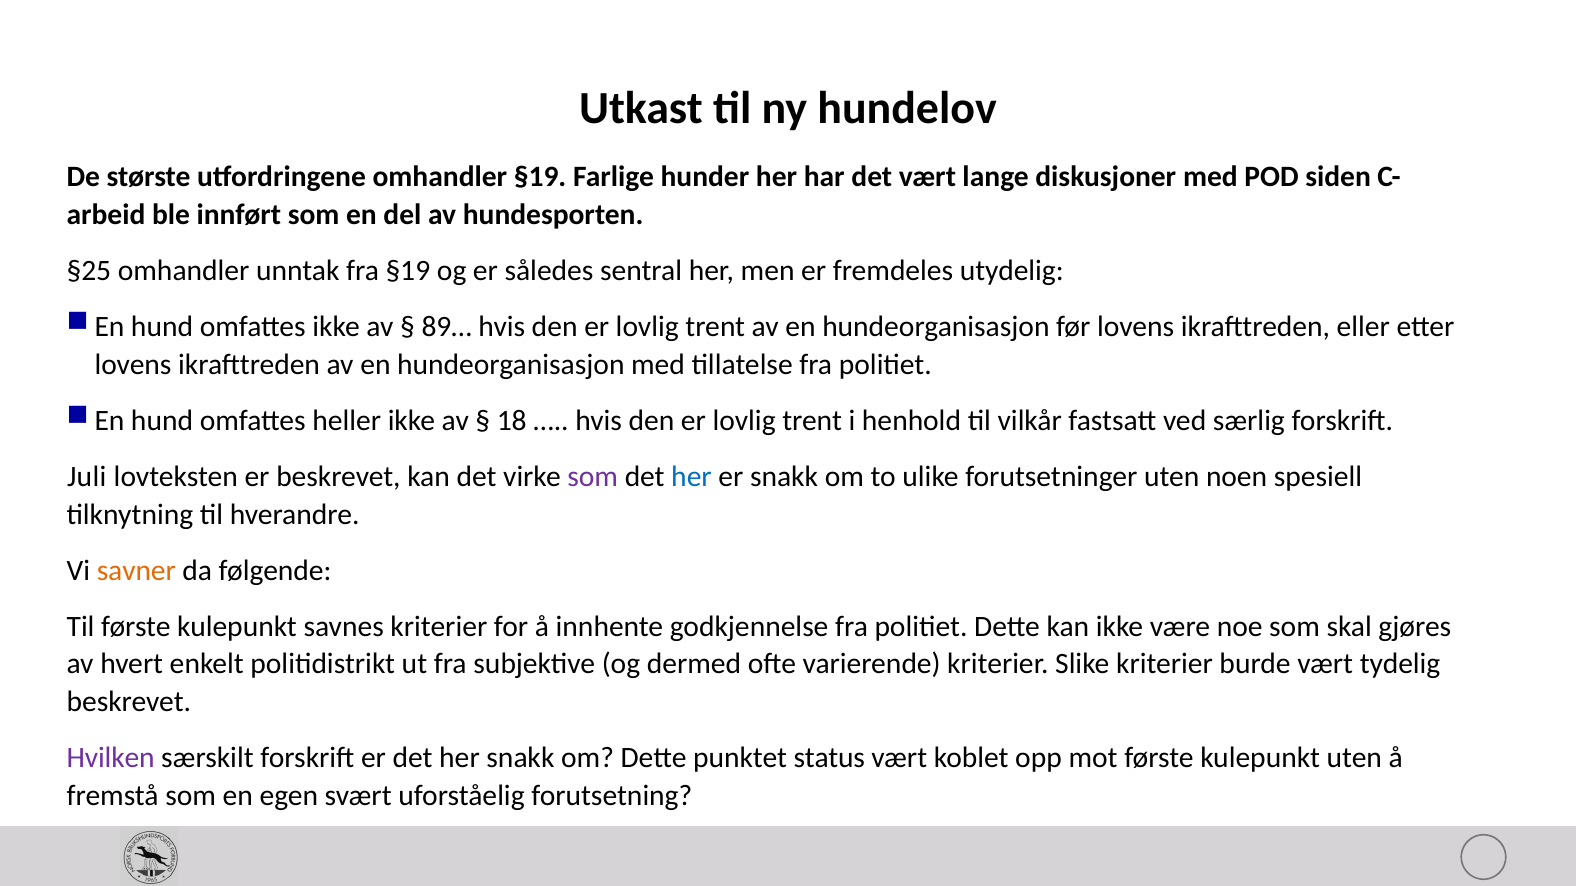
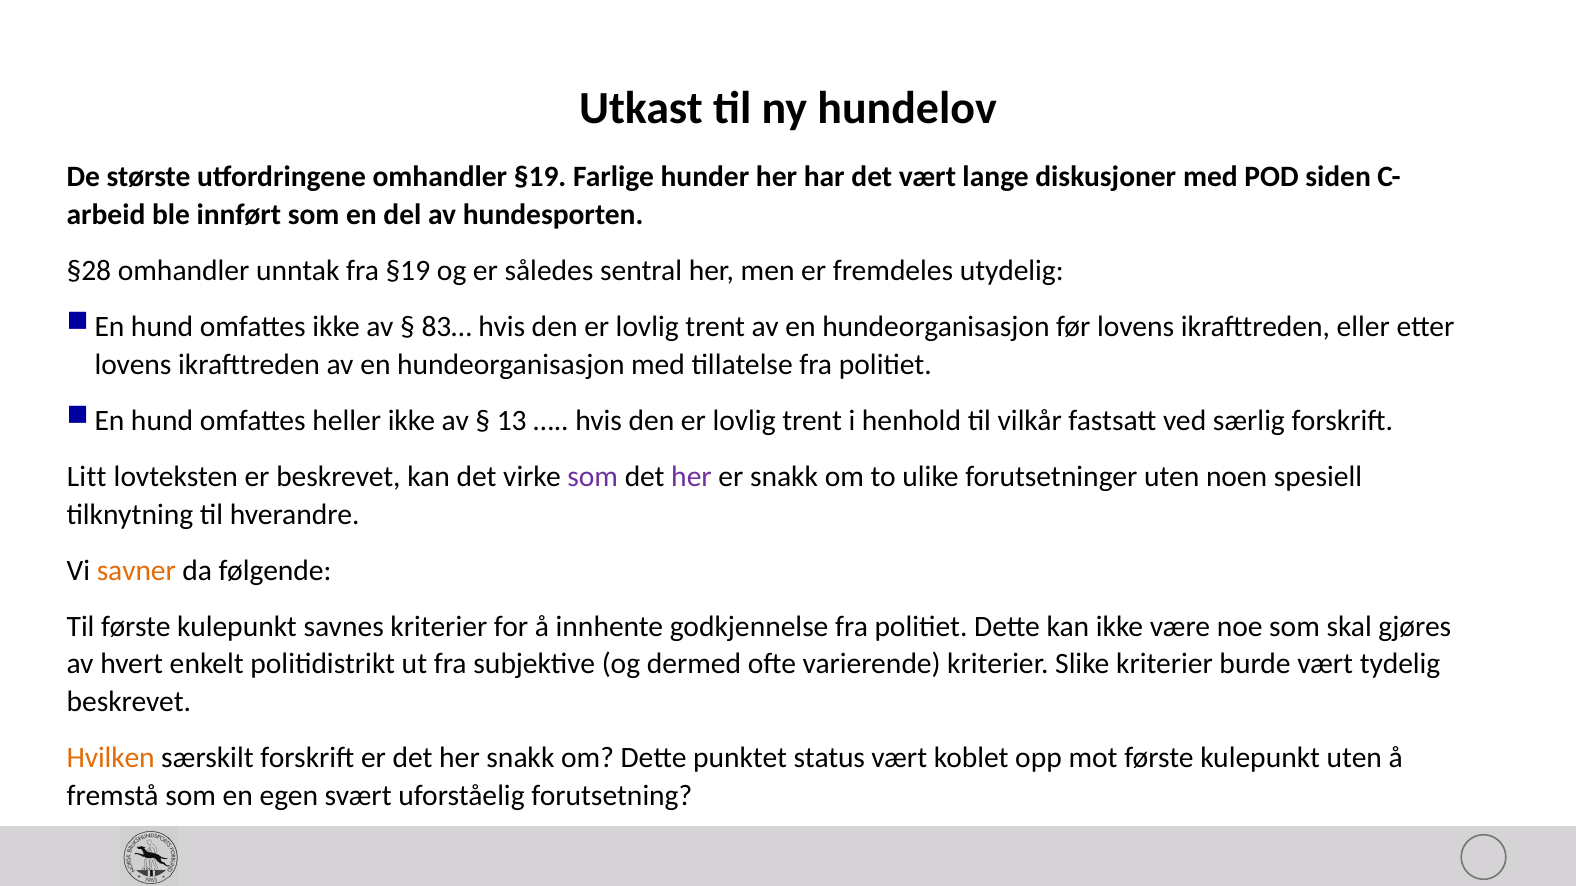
§25: §25 -> §28 (89, 271)
89…: 89… -> 83… (447, 327)
18: 18 -> 13 (512, 421)
Juli: Juli -> Litt (87, 477)
her colour: blue -> purple (691, 477)
Hvilken colour: purple -> orange (111, 758)
